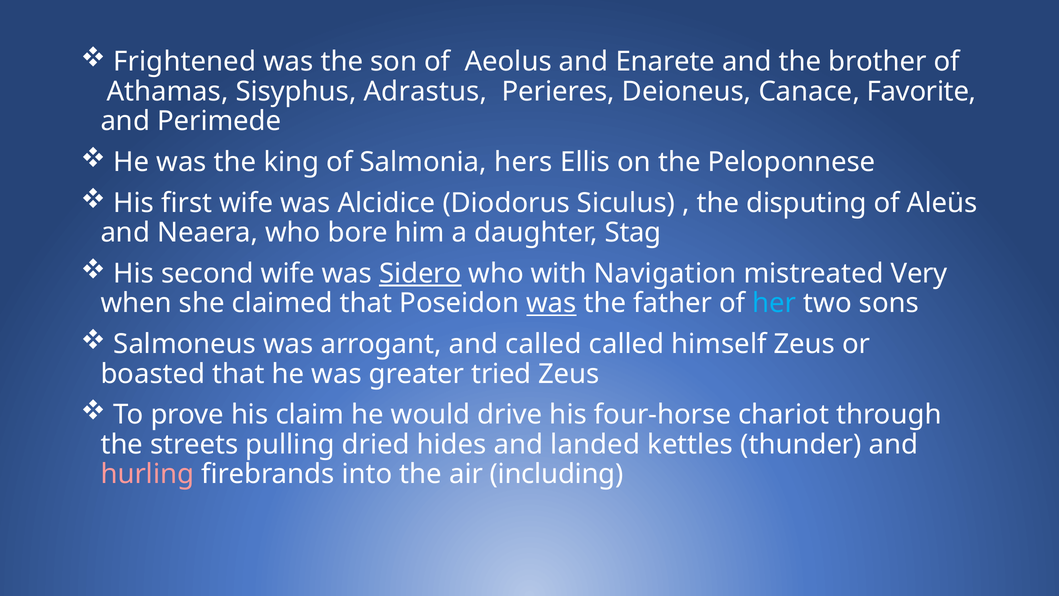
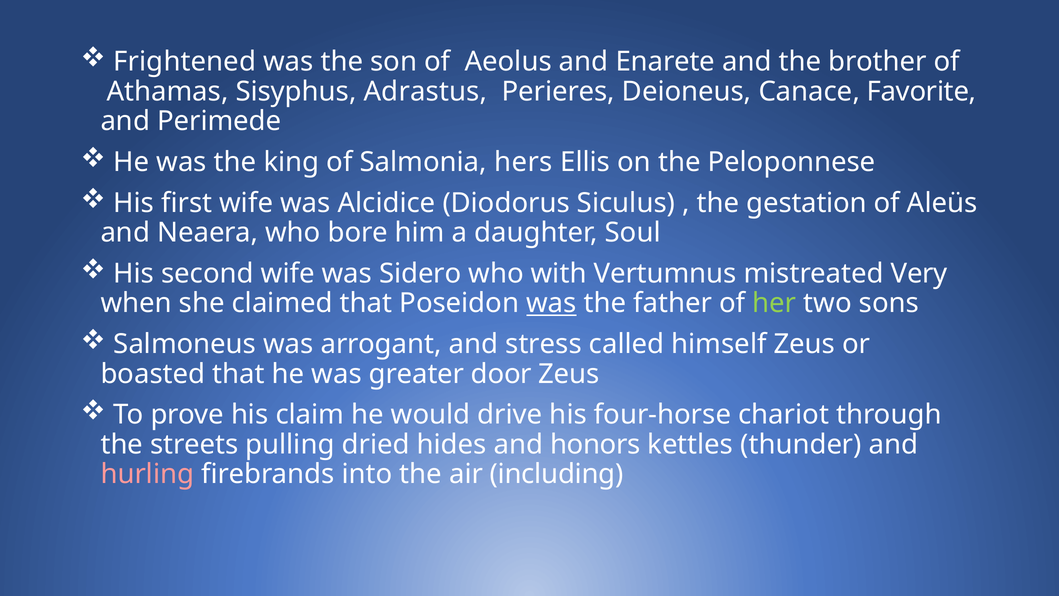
disputing: disputing -> gestation (807, 203)
Stag: Stag -> Soul (633, 233)
Sidero underline: present -> none (420, 273)
Navigation: Navigation -> Vertumnus (665, 273)
her colour: light blue -> light green (774, 303)
and called: called -> stress (544, 344)
tried: tried -> door (501, 374)
landed: landed -> honors (595, 444)
